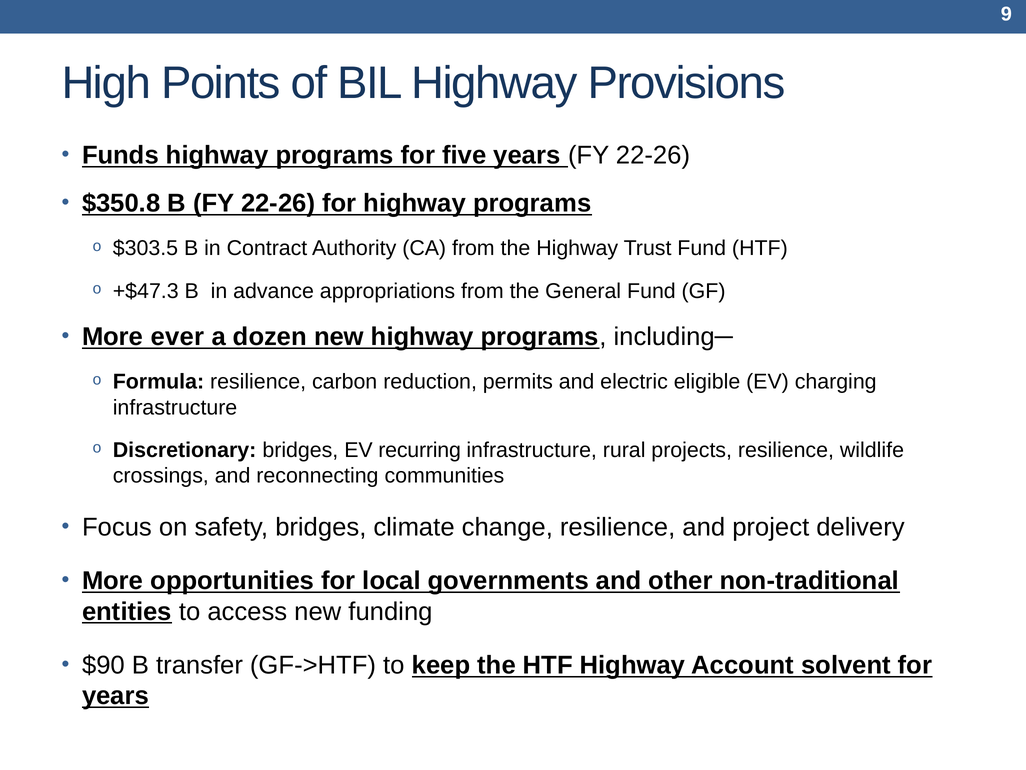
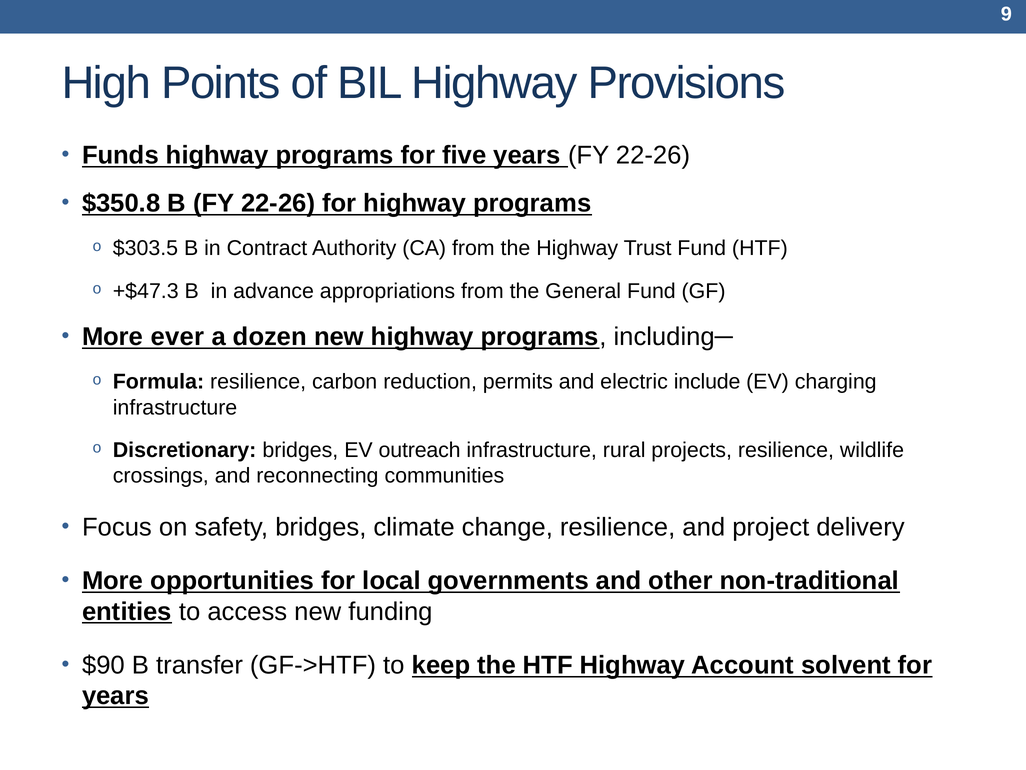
eligible: eligible -> include (707, 382)
recurring: recurring -> outreach (420, 450)
